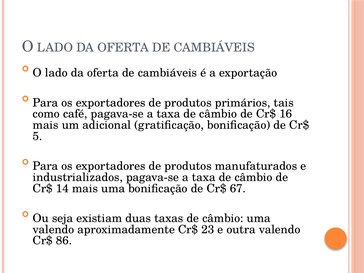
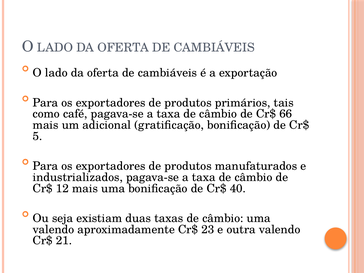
16: 16 -> 66 (286, 114)
14: 14 -> 12 (62, 188)
67: 67 -> 40 (238, 188)
86: 86 -> 21 (64, 241)
